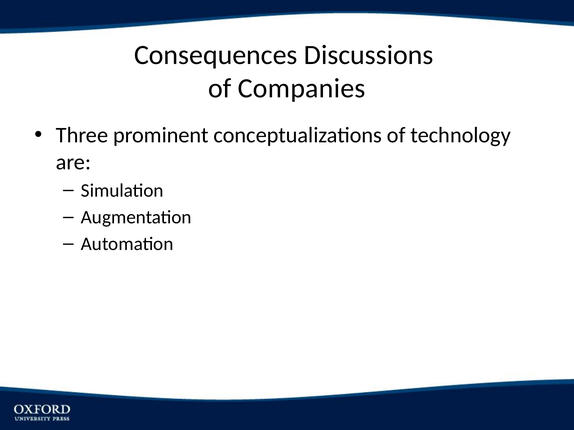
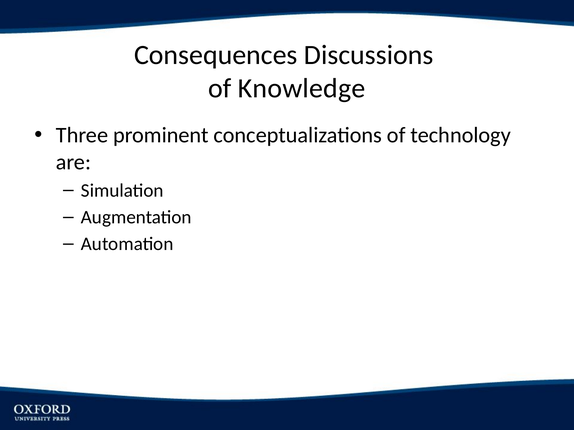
Companies: Companies -> Knowledge (302, 88)
